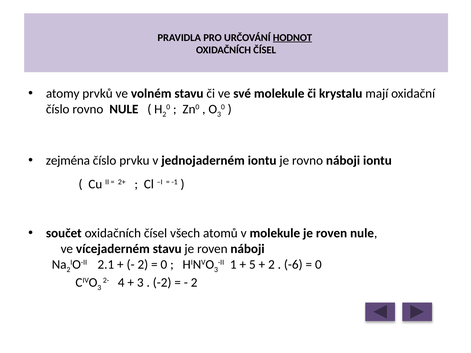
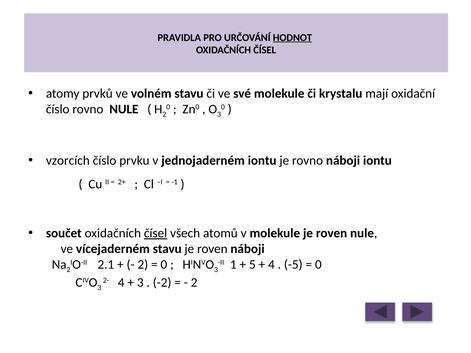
zejména: zejména -> vzorcích (68, 161)
čísel underline: none -> present (156, 233)
2: 2 -> 4 (271, 265)
-6: -6 -> -5 (293, 265)
